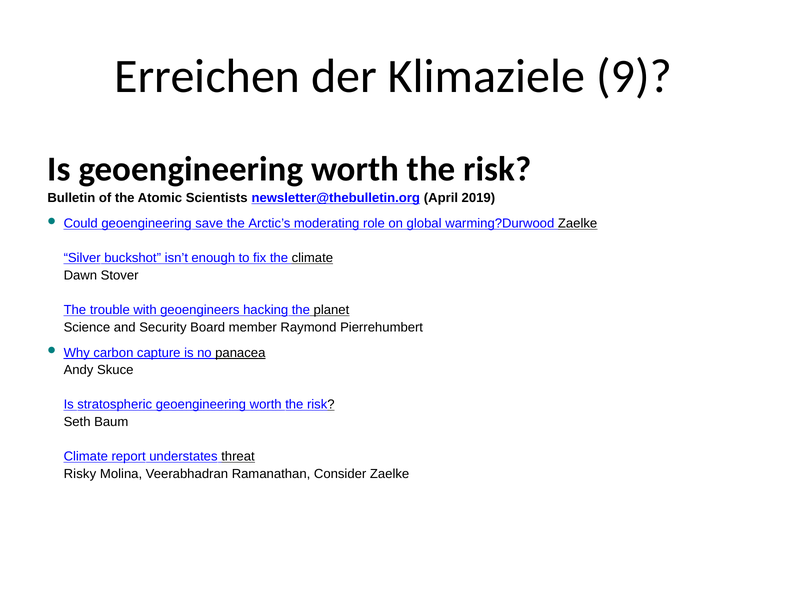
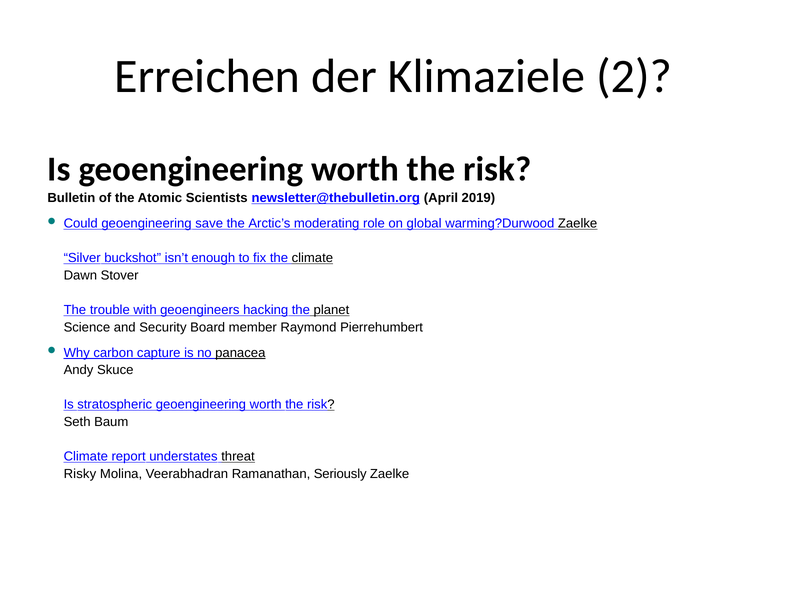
9: 9 -> 2 (634, 76)
Consider: Consider -> Seriously (340, 474)
